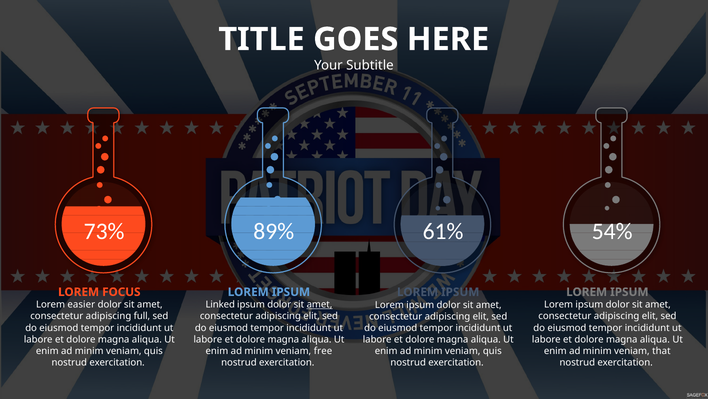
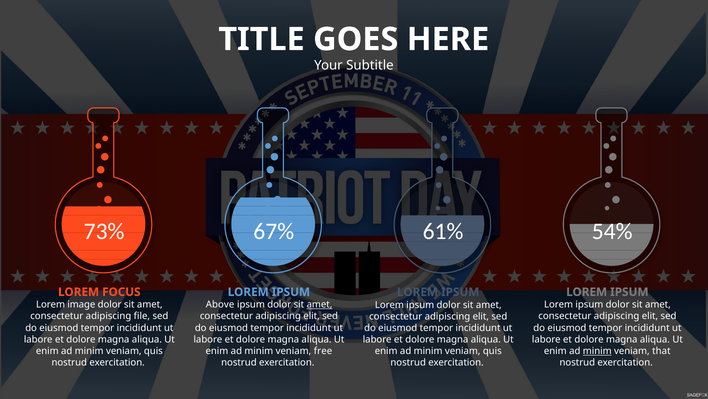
89%: 89% -> 67% (274, 231)
easier: easier -> image (81, 304)
Linked: Linked -> Above (220, 304)
full: full -> file (142, 316)
minim underline: none -> present (597, 350)
